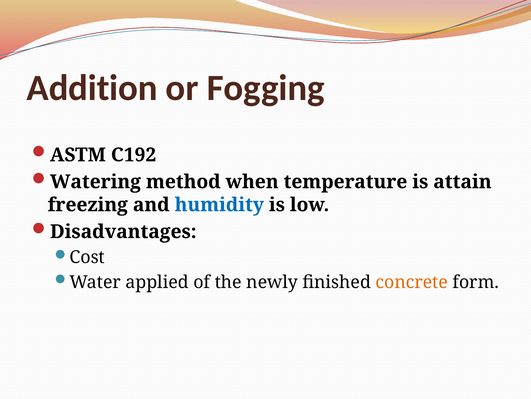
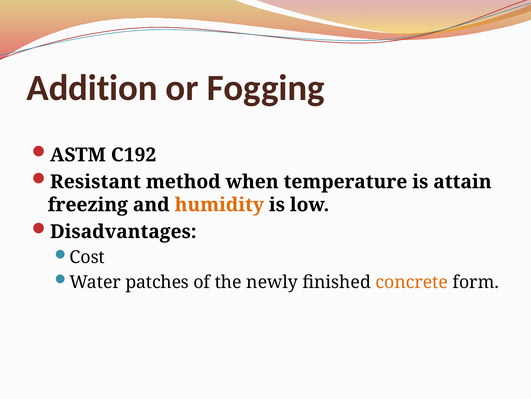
Watering: Watering -> Resistant (95, 181)
humidity colour: blue -> orange (219, 204)
applied: applied -> patches (157, 282)
